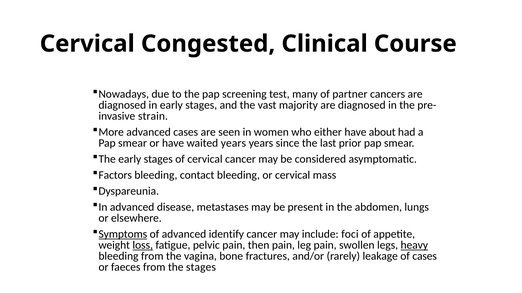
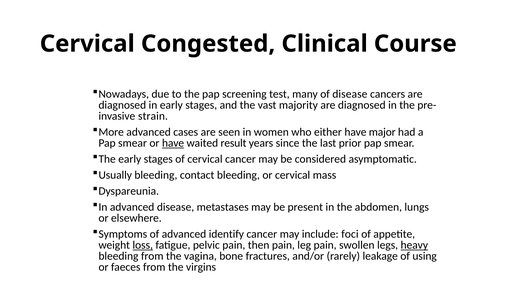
of partner: partner -> disease (350, 94)
about: about -> major (382, 132)
have underline: none -> present (173, 143)
waited years: years -> result (233, 143)
Factors: Factors -> Usually (115, 175)
Symptoms underline: present -> none (123, 234)
of cases: cases -> using (425, 257)
the stages: stages -> virgins (201, 268)
